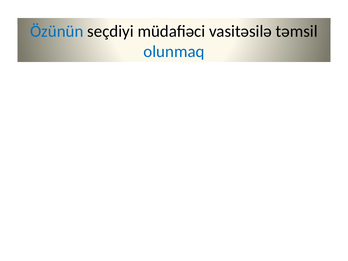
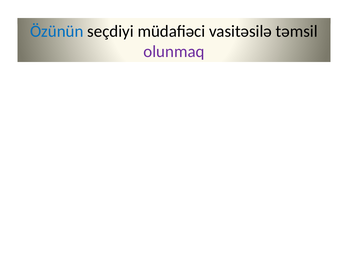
olunmaq colour: blue -> purple (174, 52)
